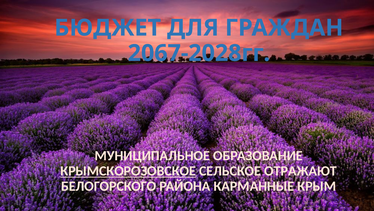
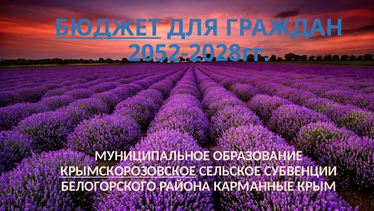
БЮДЖЕТ underline: none -> present (108, 28)
2067-2028гг: 2067-2028гг -> 2052-2028гг (199, 53)
ОТРАЖАЮТ: ОТРАЖАЮТ -> СУБВЕНЦИИ (301, 171)
